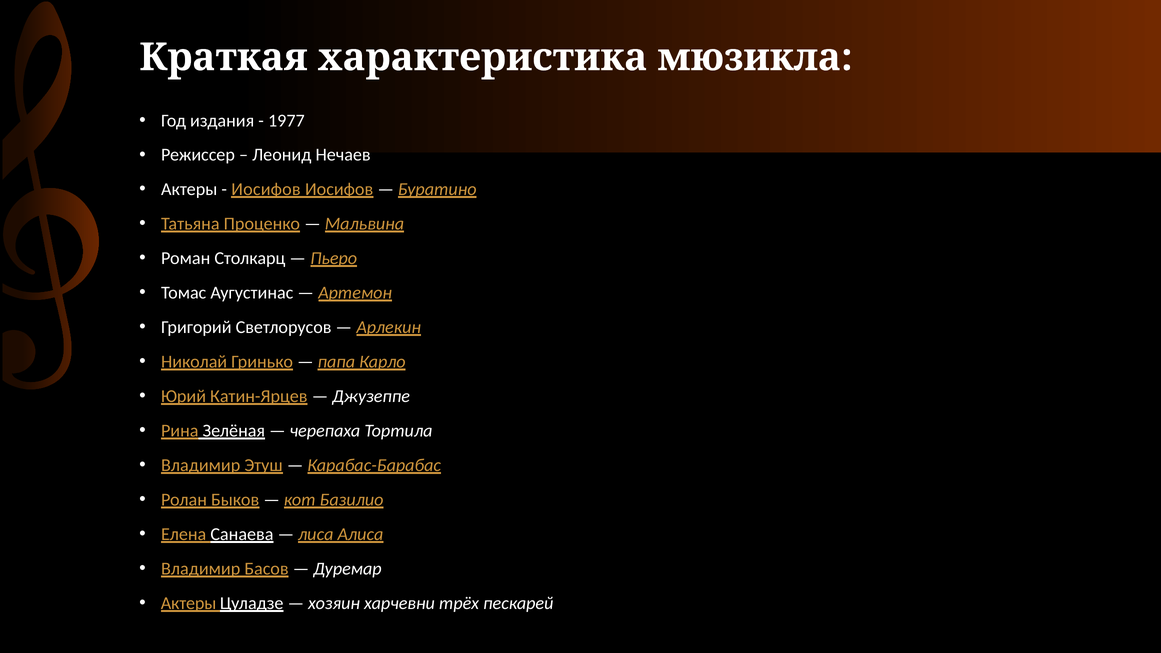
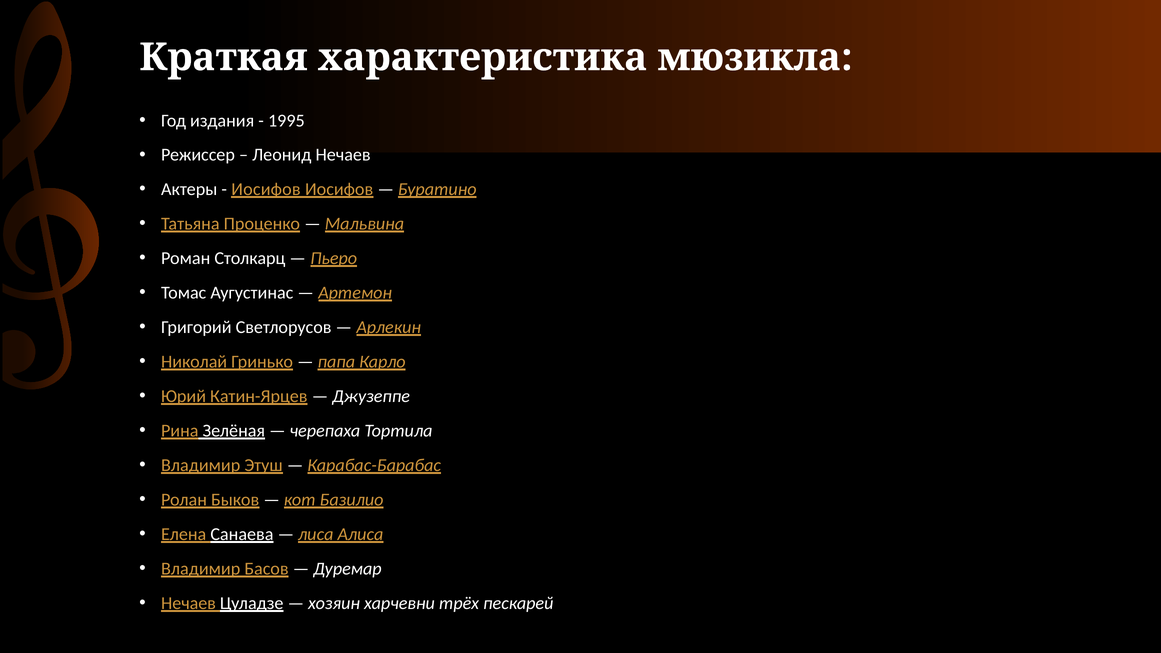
1977: 1977 -> 1995 (286, 121)
Актеры: Актеры -> Нечаев (189, 603)
